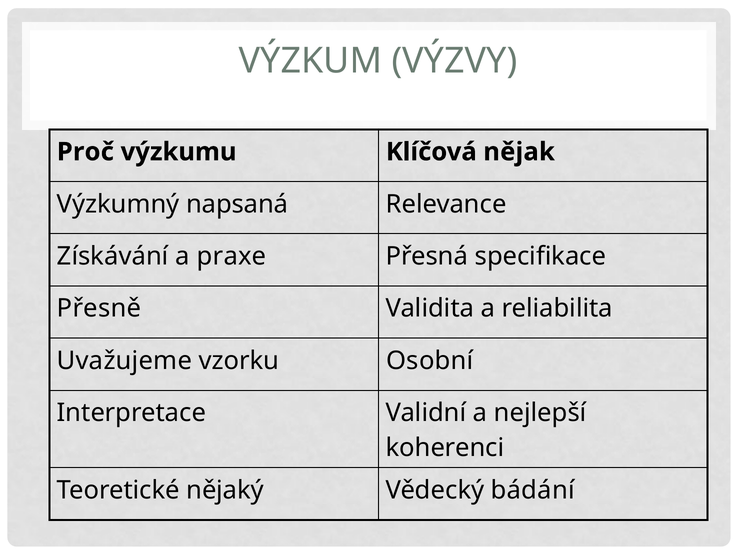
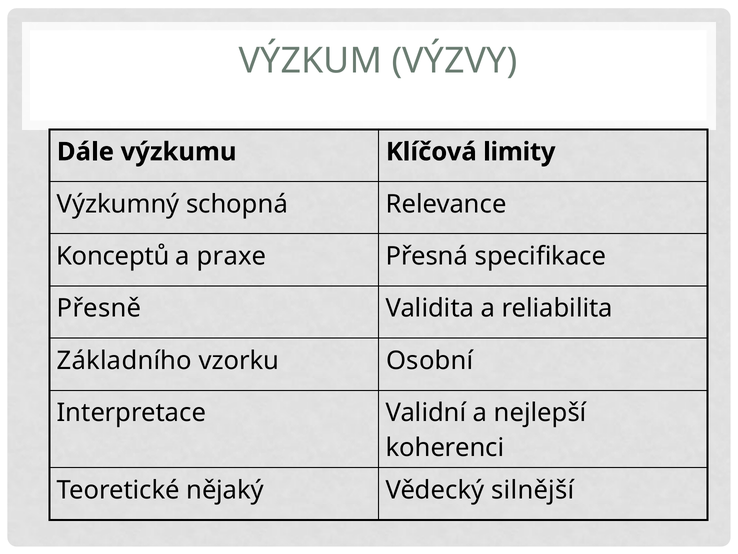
Proč: Proč -> Dále (85, 152)
nějak: nějak -> limity (519, 152)
napsaná: napsaná -> schopná (237, 204)
Získávání: Získávání -> Konceptů (113, 256)
Uvažujeme: Uvažujeme -> Základního (124, 360)
bádání: bádání -> silnější (533, 490)
